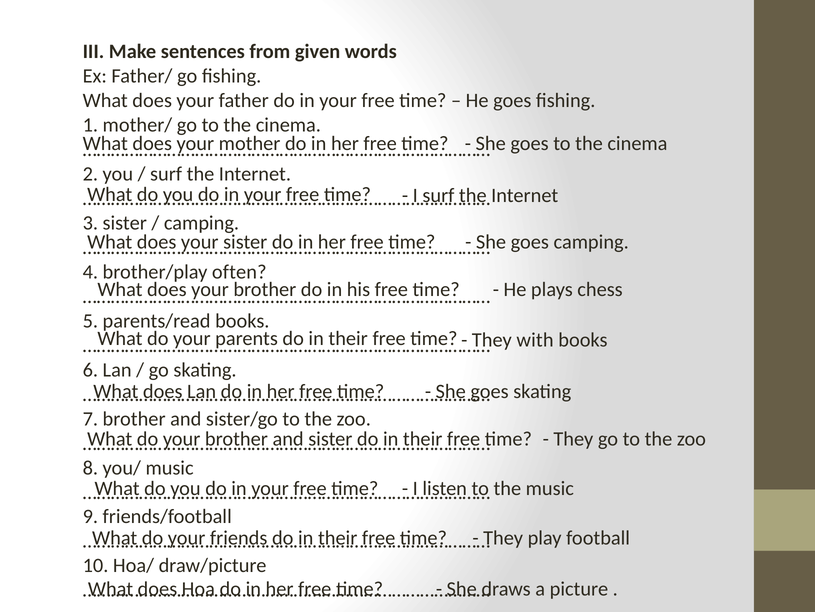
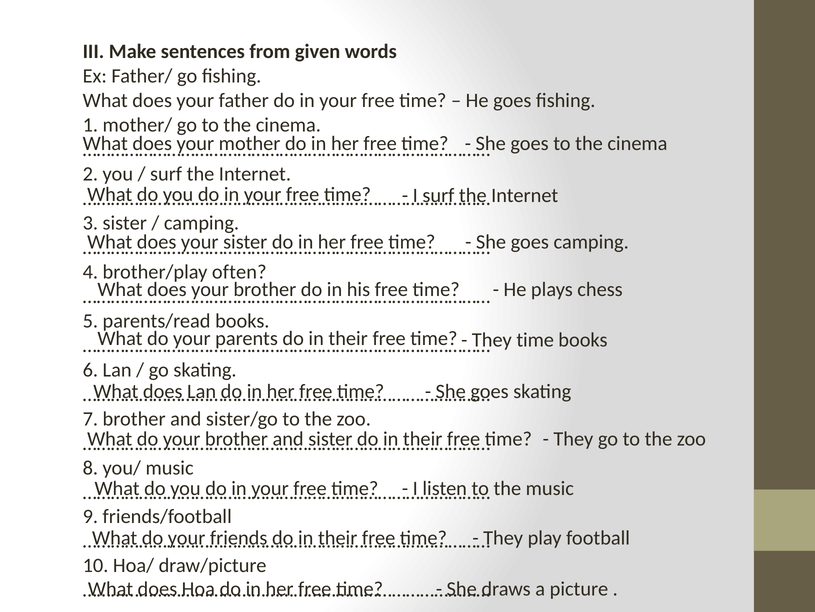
They with: with -> time (535, 340)
